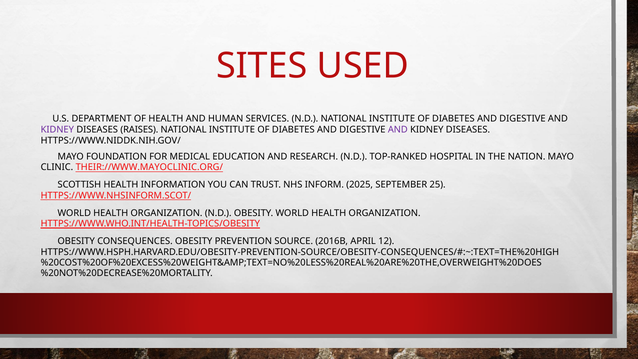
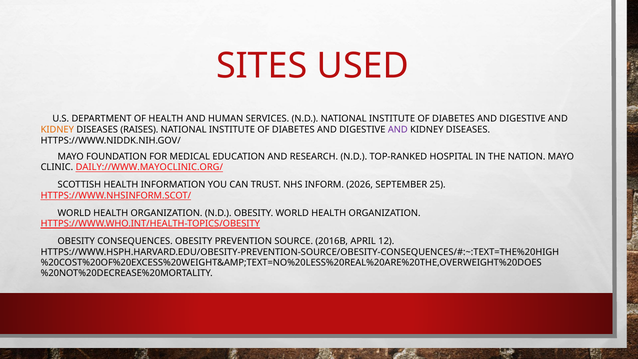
KIDNEY colour: purple -> orange (57, 130)
THEIR://WWW.MAYOCLINIC.ORG/: THEIR://WWW.MAYOCLINIC.ORG/ -> DAILY://WWW.MAYOCLINIC.ORG/ (149, 167)
2025: 2025 -> 2026 (360, 185)
